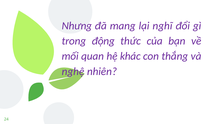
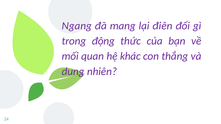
Nhưng: Nhưng -> Ngang (77, 26)
nghĩ: nghĩ -> điên (163, 26)
nghệ: nghệ -> dung (73, 72)
